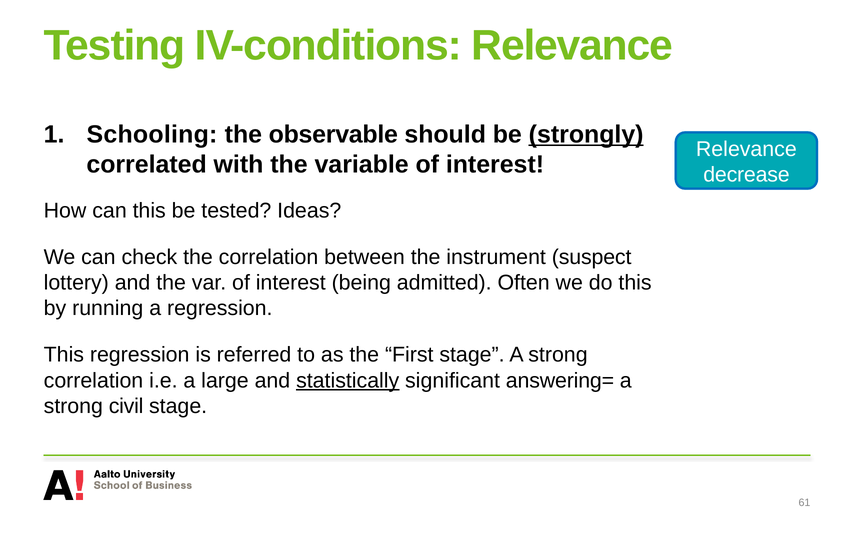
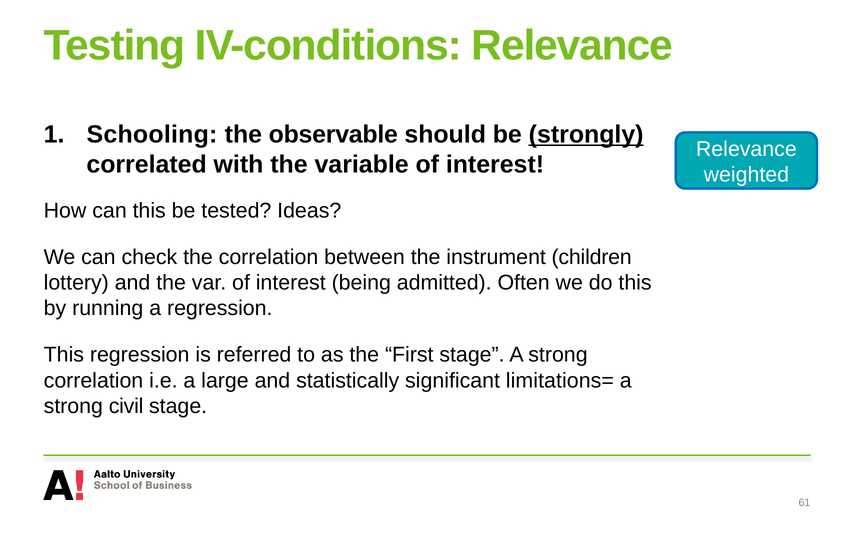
decrease: decrease -> weighted (746, 175)
suspect: suspect -> children (592, 257)
statistically underline: present -> none (348, 380)
answering=: answering= -> limitations= (560, 380)
